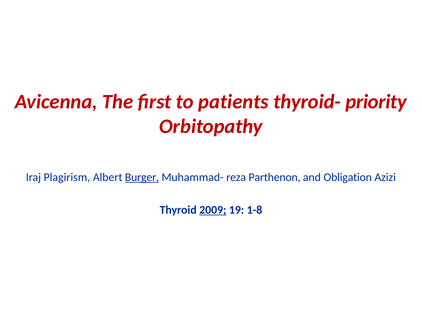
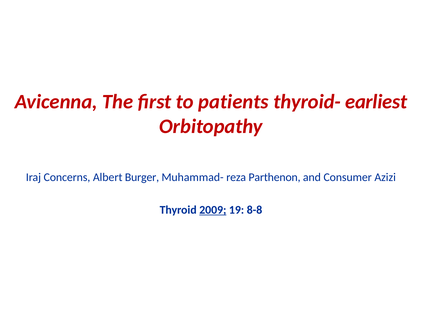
priority: priority -> earliest (376, 102)
Plagirism: Plagirism -> Concerns (67, 177)
Burger underline: present -> none (142, 177)
Obligation: Obligation -> Consumer (348, 177)
1-8: 1-8 -> 8-8 (255, 210)
